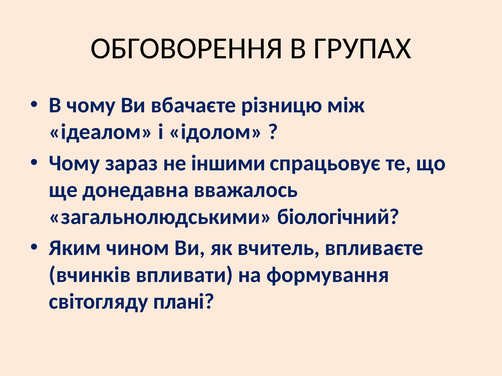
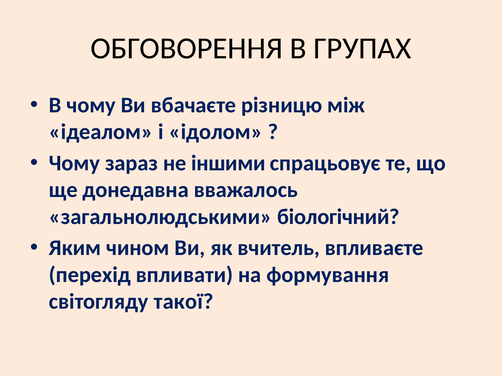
вчинків: вчинків -> перехід (90, 275)
плані: плані -> такої (184, 302)
